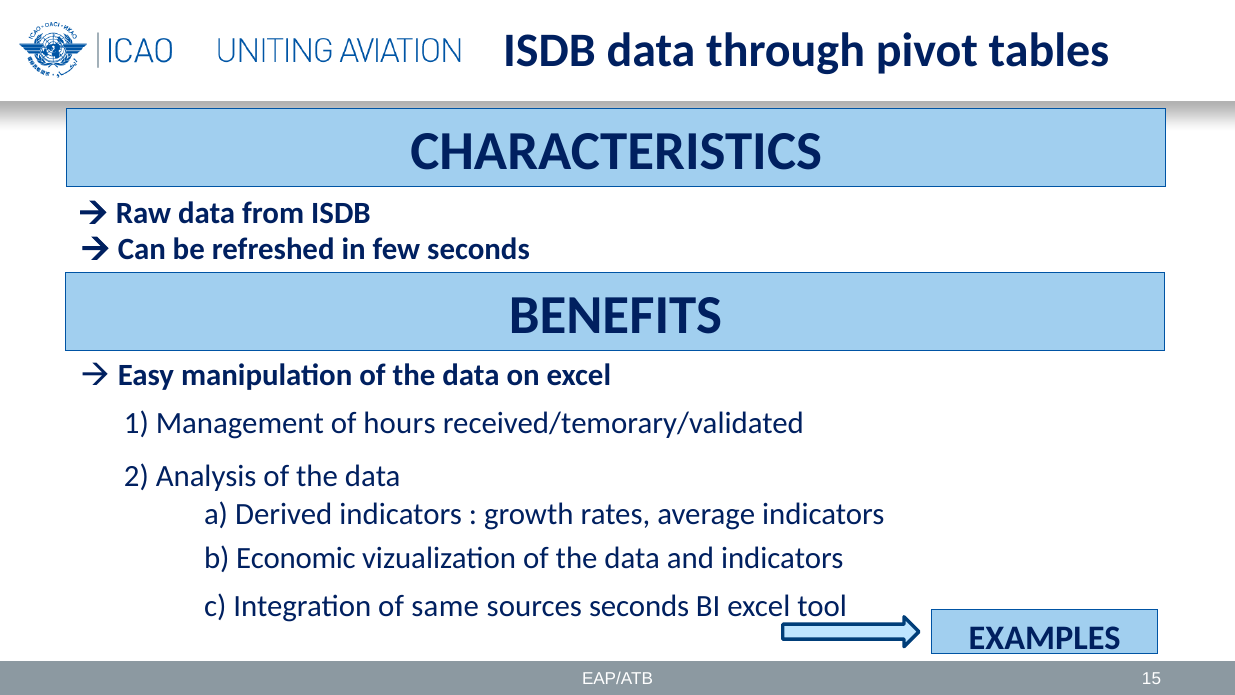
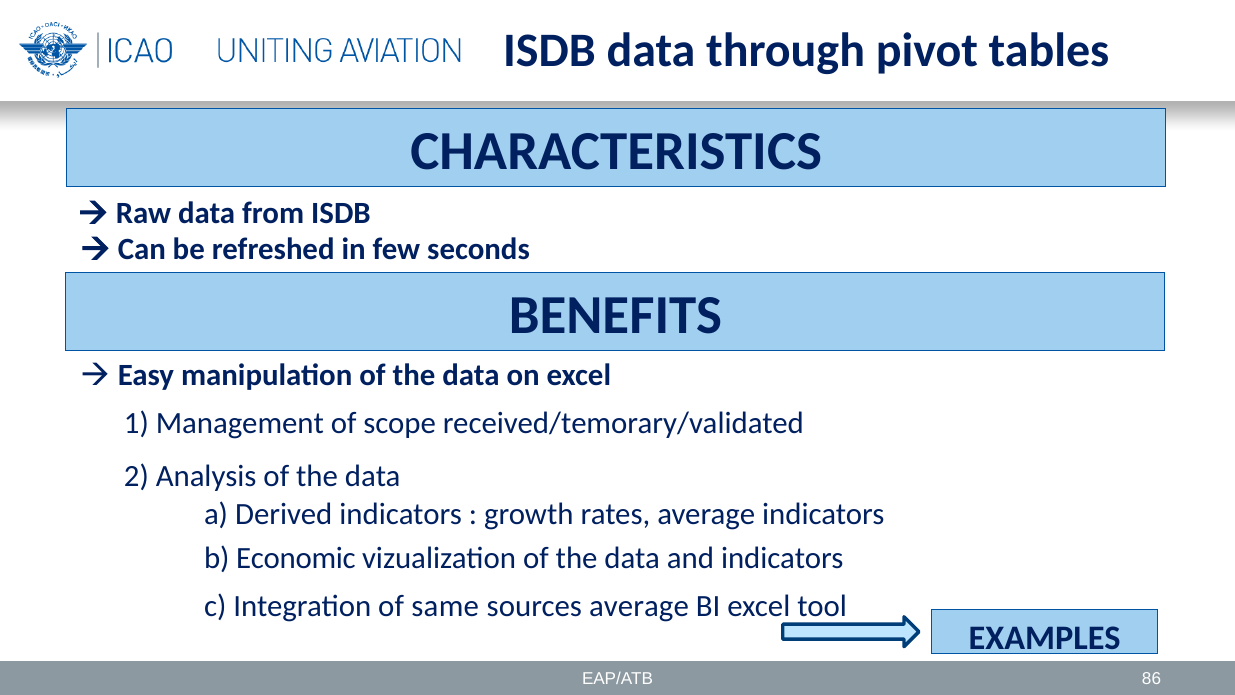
hours: hours -> scope (400, 423)
sources seconds: seconds -> average (639, 606)
15: 15 -> 86 (1152, 679)
